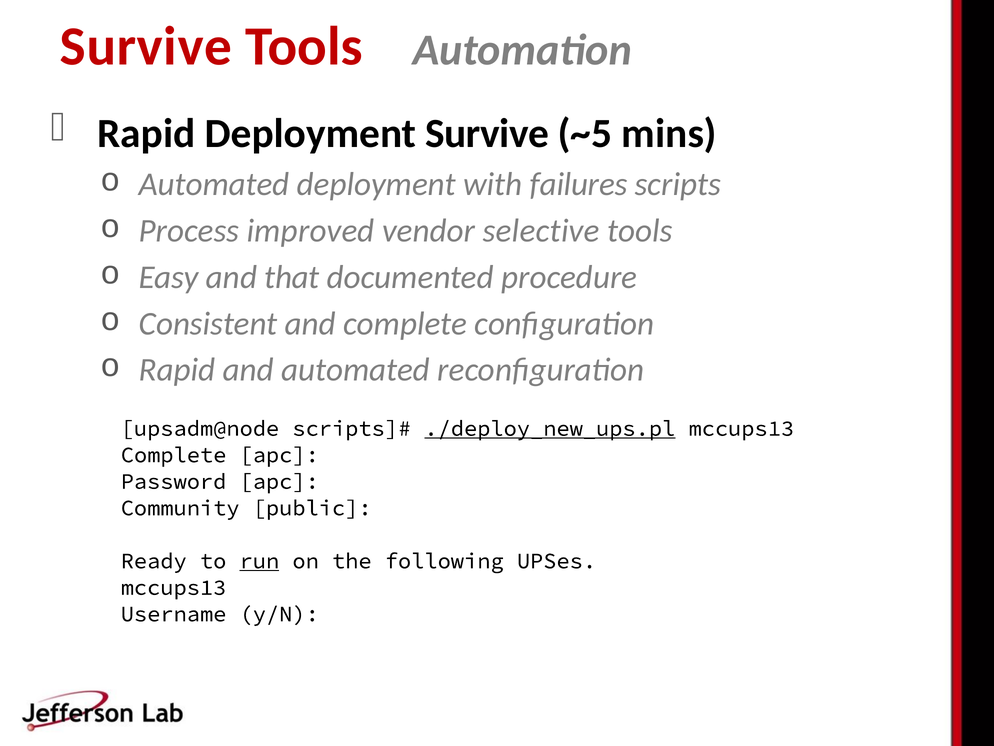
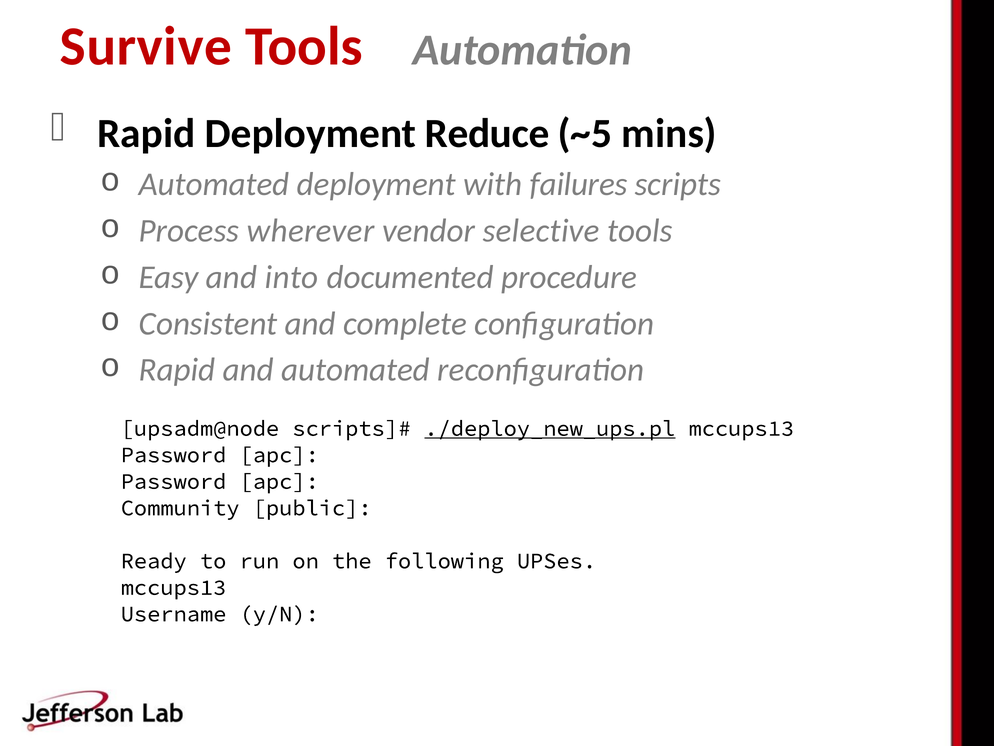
Deployment Survive: Survive -> Reduce (487, 133)
improved: improved -> wherever (311, 231)
that: that -> into (292, 277)
Complete: Complete -> Password (174, 455)
run underline: present -> none (259, 561)
